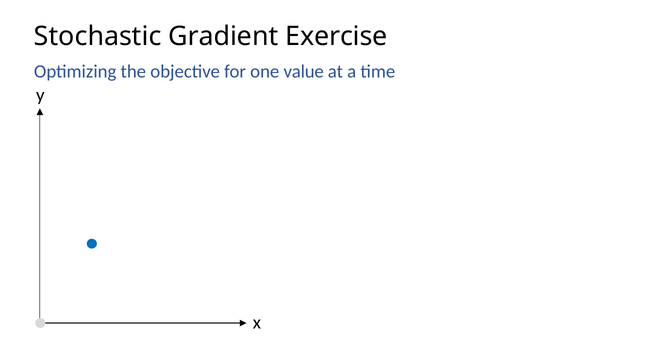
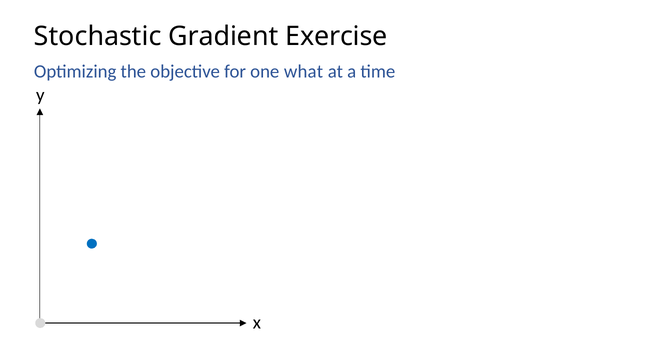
value: value -> what (303, 71)
